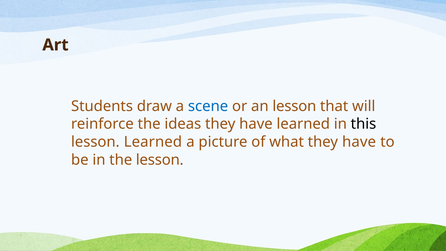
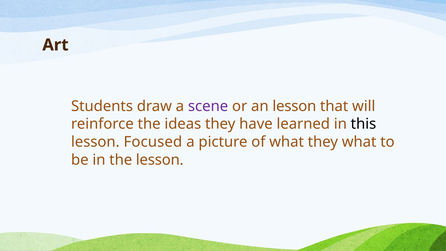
scene colour: blue -> purple (208, 106)
lesson Learned: Learned -> Focused (153, 142)
what they have: have -> what (359, 142)
